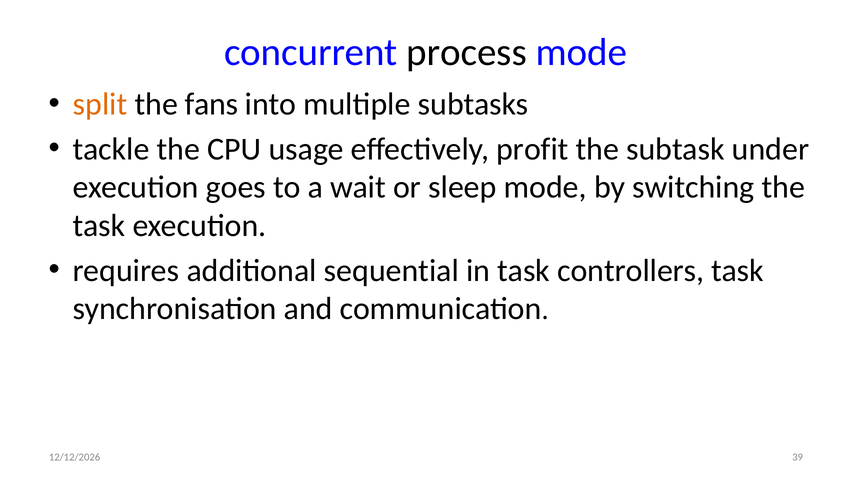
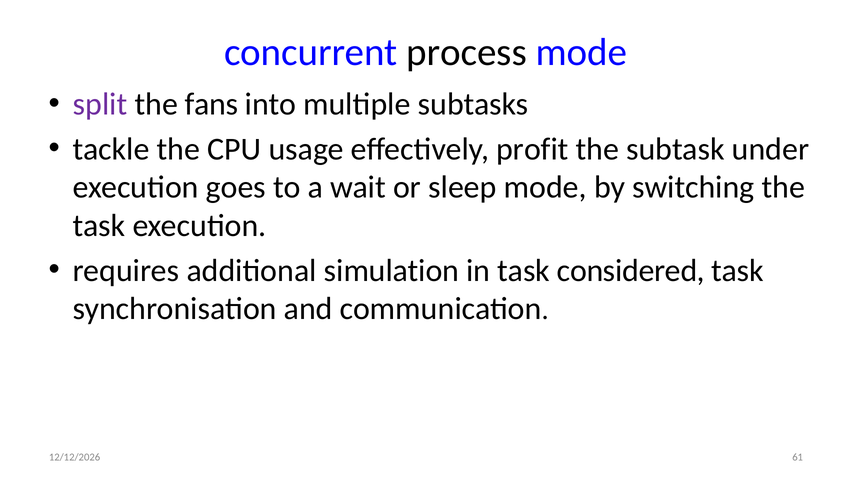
split colour: orange -> purple (100, 104)
sequential: sequential -> simulation (392, 271)
controllers: controllers -> considered (631, 271)
39: 39 -> 61 (798, 458)
